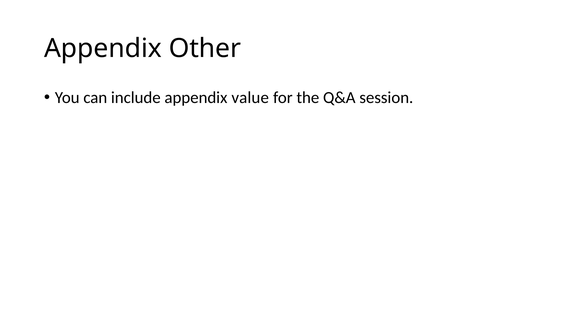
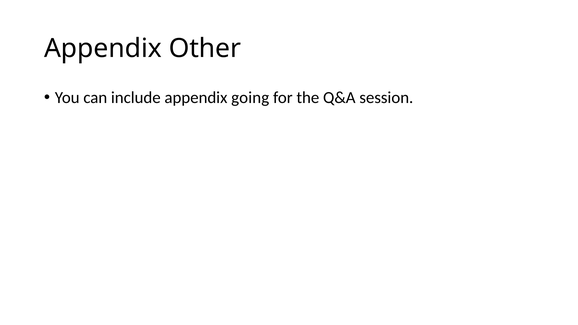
value: value -> going (250, 98)
